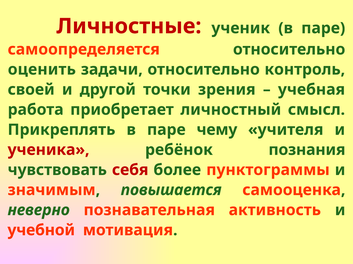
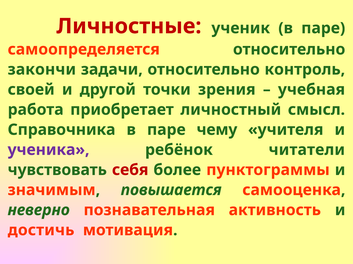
оценить: оценить -> закончи (42, 70)
Прикреплять: Прикреплять -> Справочника (62, 130)
ученика colour: red -> purple (49, 150)
познания: познания -> читатели (307, 150)
учебной: учебной -> достичь (41, 231)
